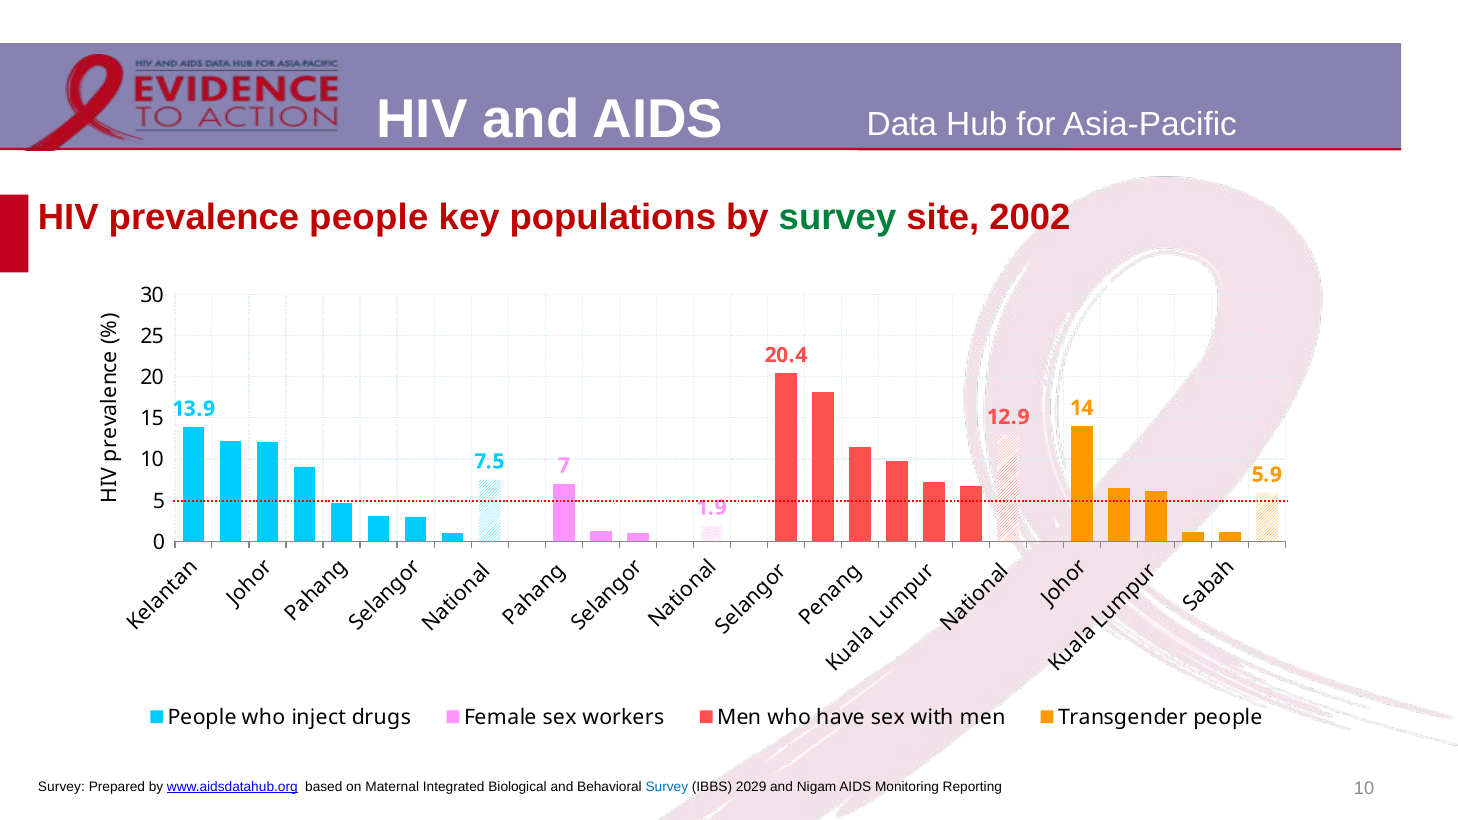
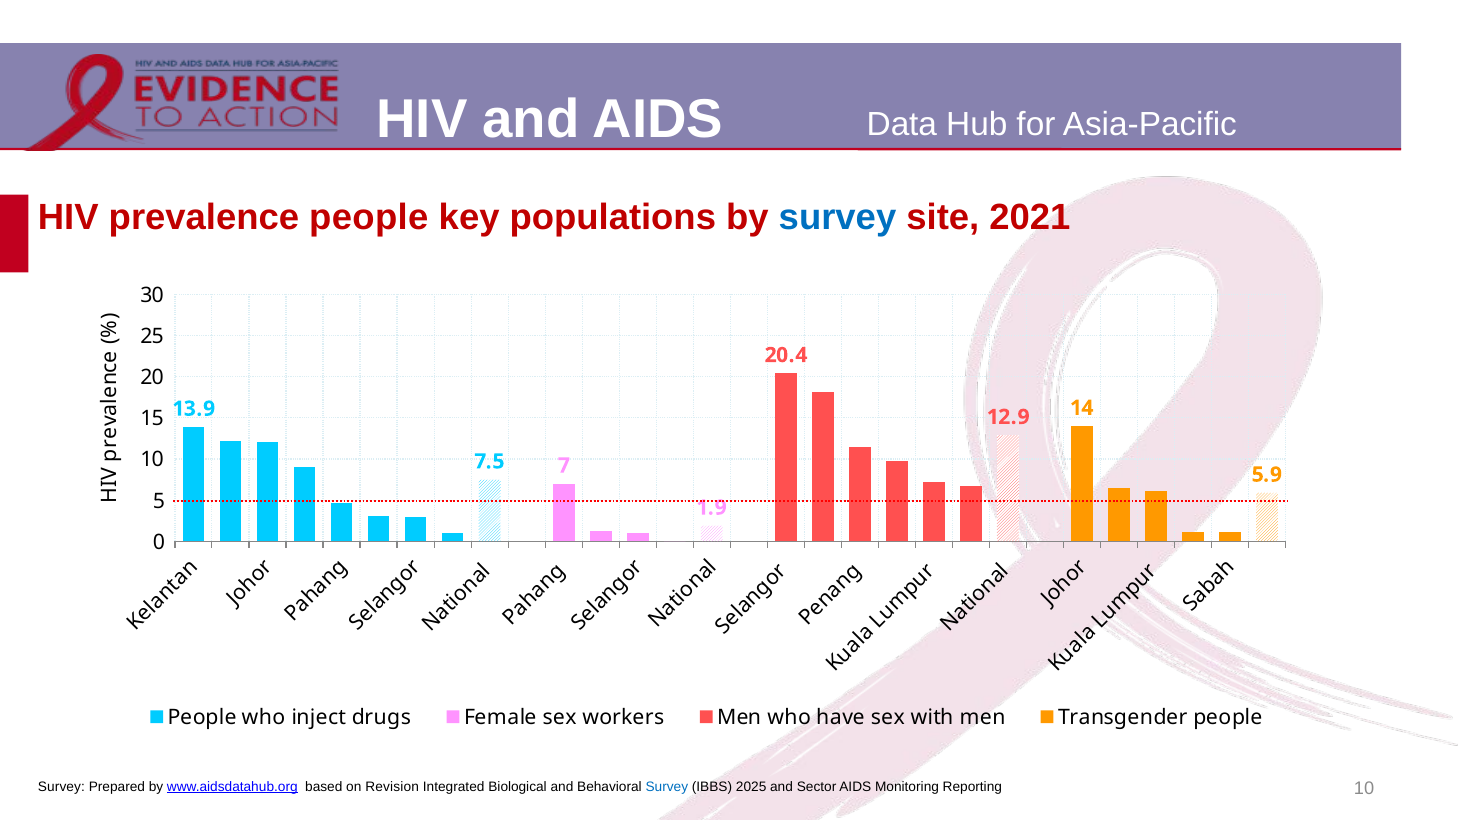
survey colour: green -> blue (837, 218)
2002: 2002 -> 2021 (1030, 218)
Maternal: Maternal -> Revision (392, 787)
2029: 2029 -> 2025 (751, 787)
Nigam: Nigam -> Sector (817, 787)
